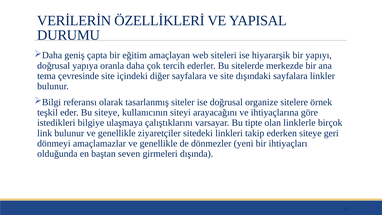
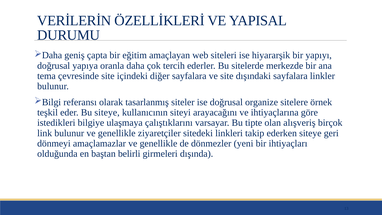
linklerle: linklerle -> alışveriş (299, 123)
seven: seven -> belirli (129, 154)
